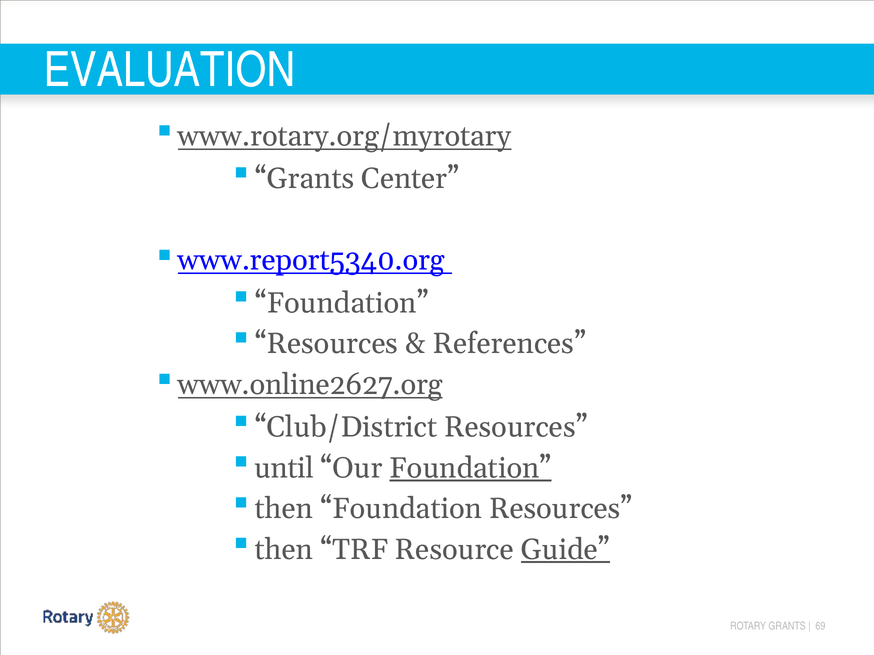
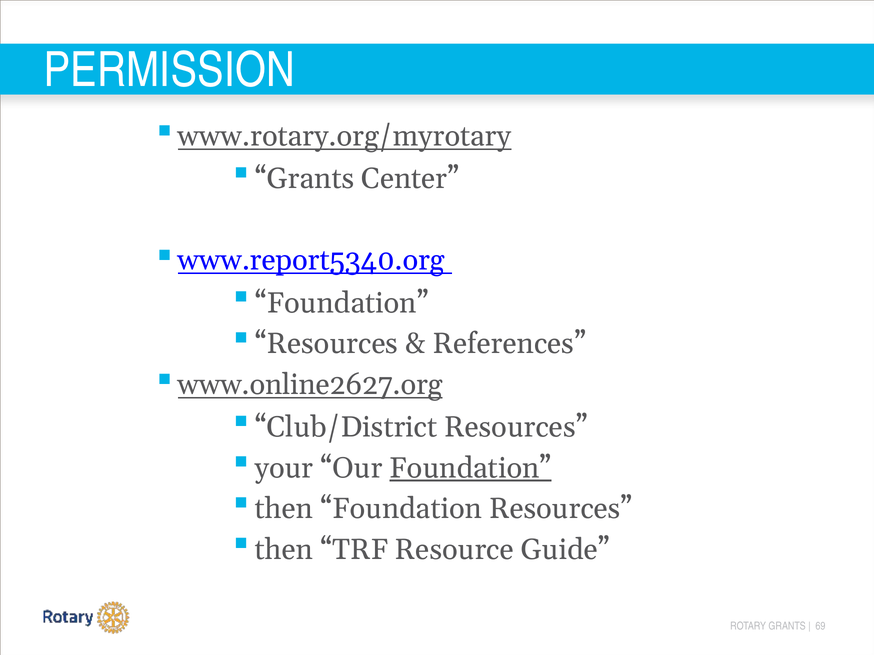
EVALUATION: EVALUATION -> PERMISSION (169, 70)
until: until -> your (284, 468)
Guide underline: present -> none (565, 550)
